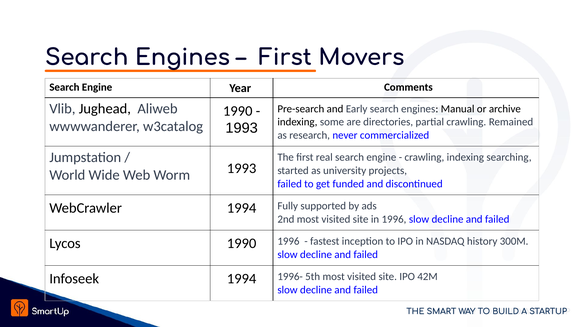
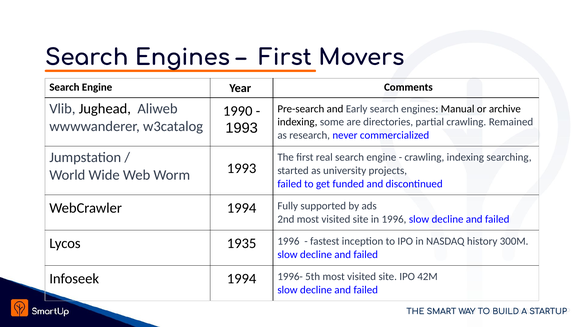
Lycos 1990: 1990 -> 1935 (242, 243)
